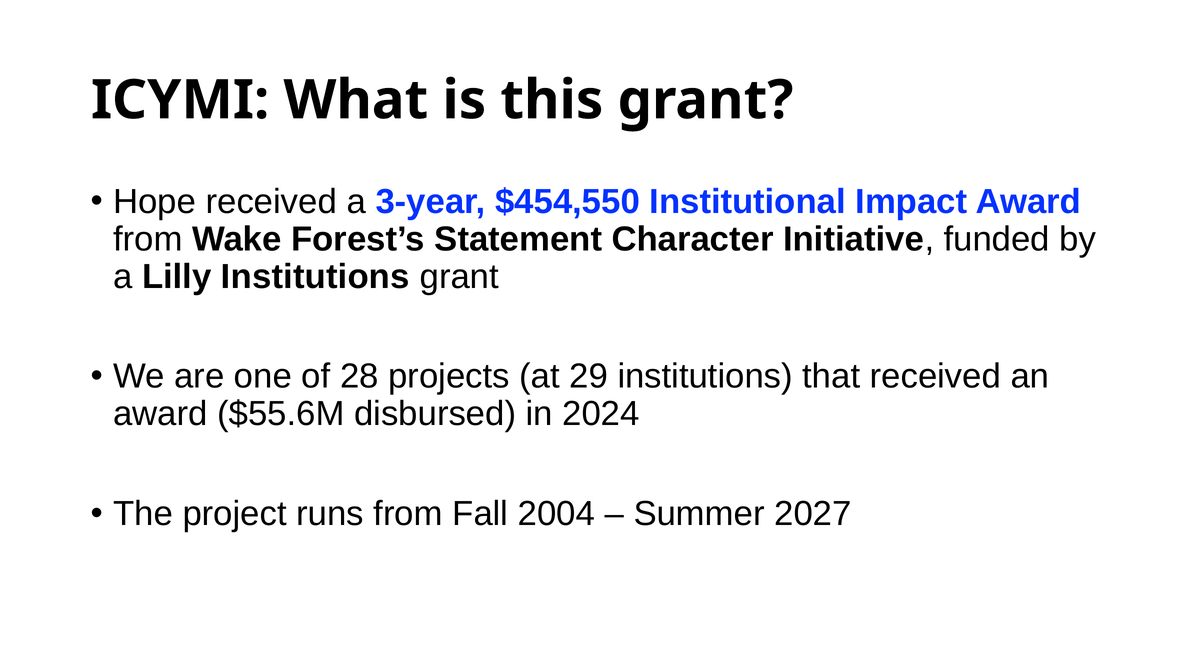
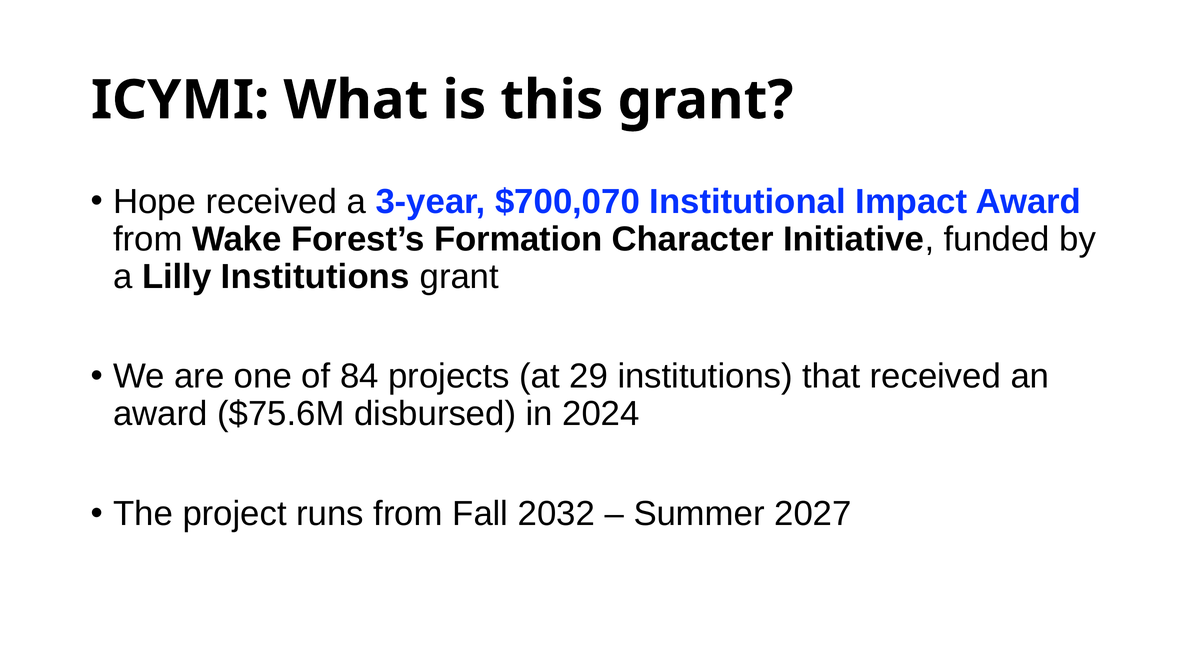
$454,550: $454,550 -> $700,070 (568, 201)
Statement: Statement -> Formation (518, 239)
28: 28 -> 84 (359, 376)
$55.6M: $55.6M -> $75.6M (281, 414)
2004: 2004 -> 2032 (556, 513)
